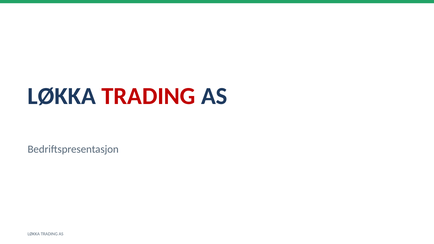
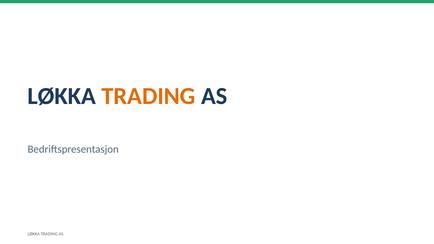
TRADING colour: red -> orange (148, 96)
